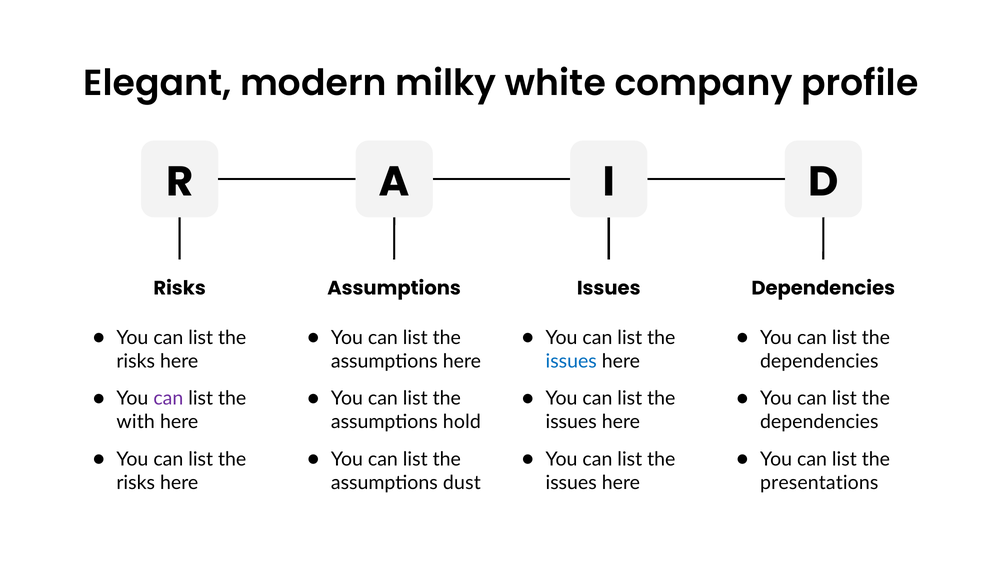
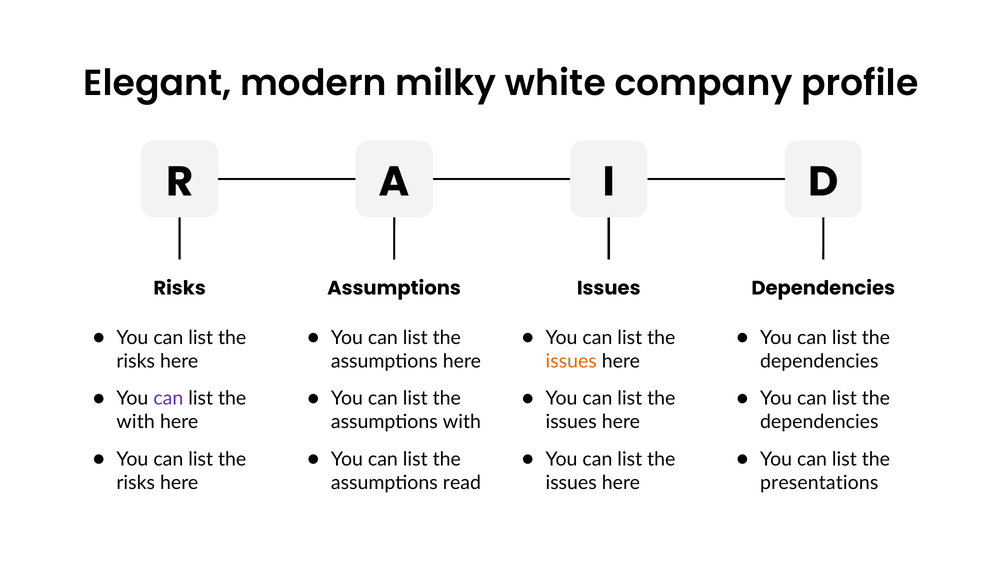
issues colour: blue -> orange (571, 361)
assumptions hold: hold -> with (462, 422)
dust: dust -> read (462, 483)
